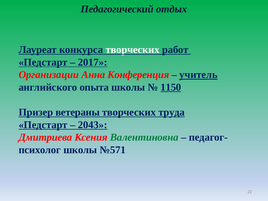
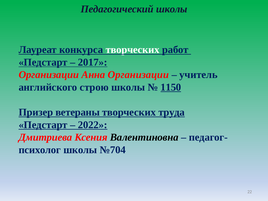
Педагогический отдых: отдых -> школы (172, 9)
Анна Конференция: Конференция -> Организации (138, 75)
учитель underline: present -> none (198, 75)
опыта: опыта -> строю (94, 87)
2043: 2043 -> 2022 (93, 125)
Валентиновна colour: green -> black (144, 137)
№571: №571 -> №704 (113, 150)
